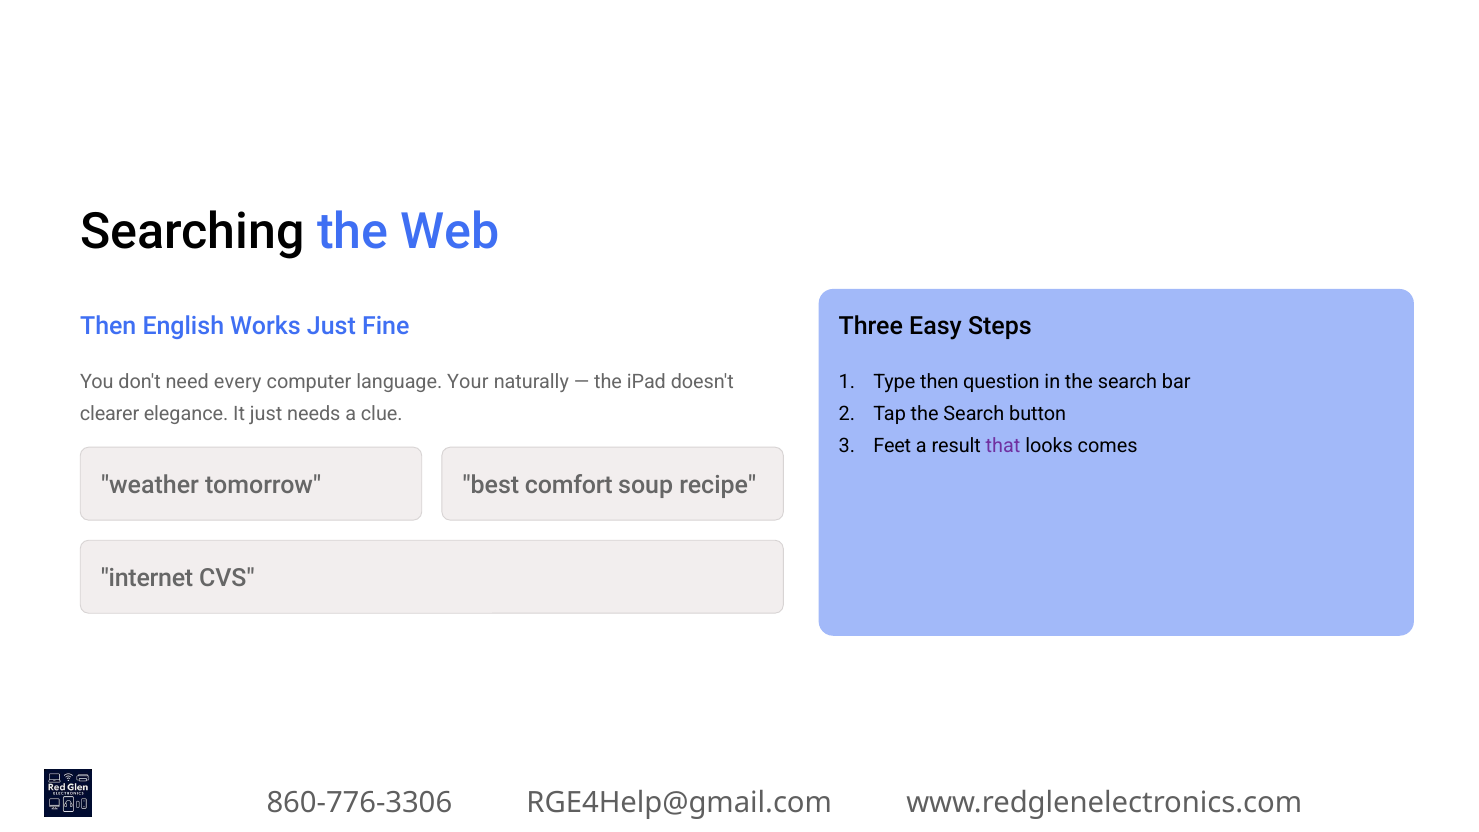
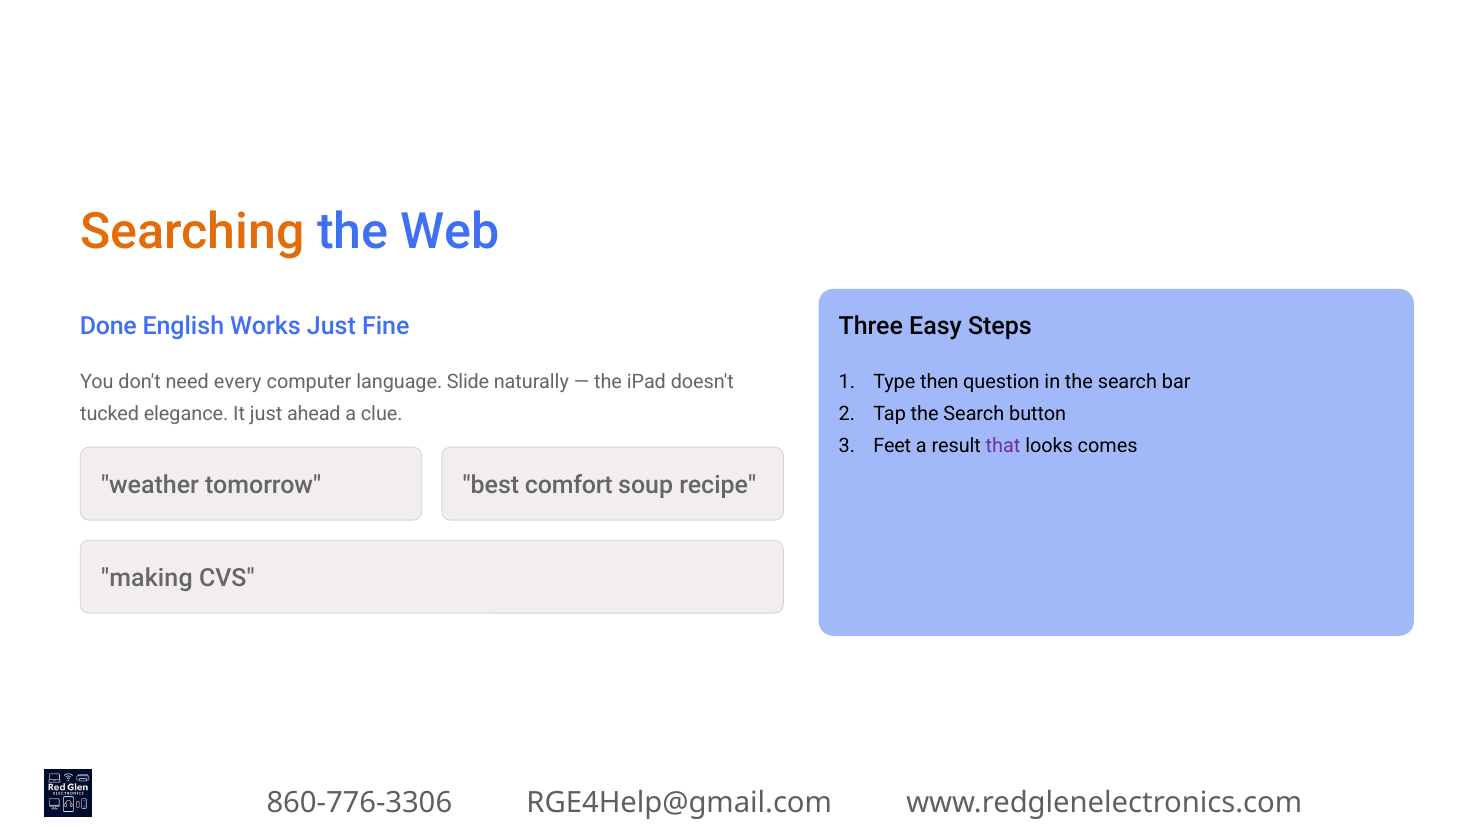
Searching colour: black -> orange (192, 232)
Then: Then -> Done (108, 326)
Your: Your -> Slide (468, 382)
clearer: clearer -> tucked (110, 414)
needs: needs -> ahead (314, 414)
internet: internet -> making (147, 579)
